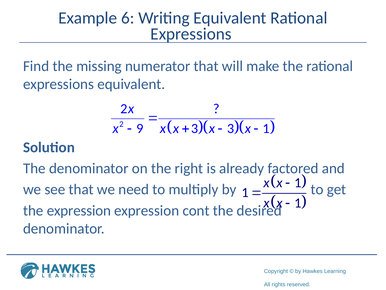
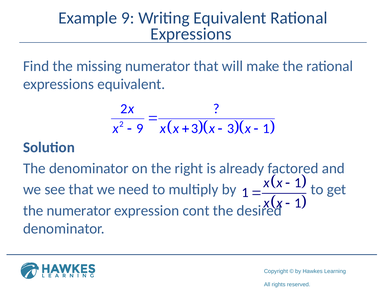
Example 6: 6 -> 9 (128, 18)
the expression: expression -> numerator (79, 210)
